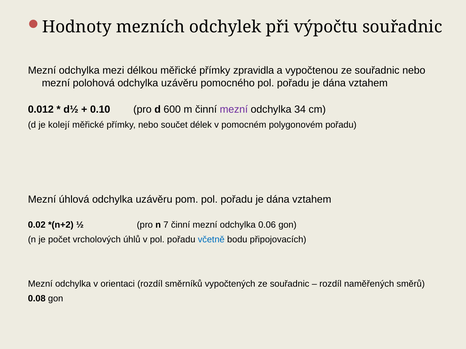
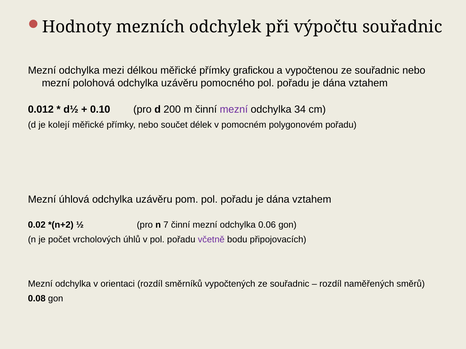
zpravidla: zpravidla -> grafickou (254, 71)
600: 600 -> 200 (172, 109)
včetně colour: blue -> purple (211, 240)
